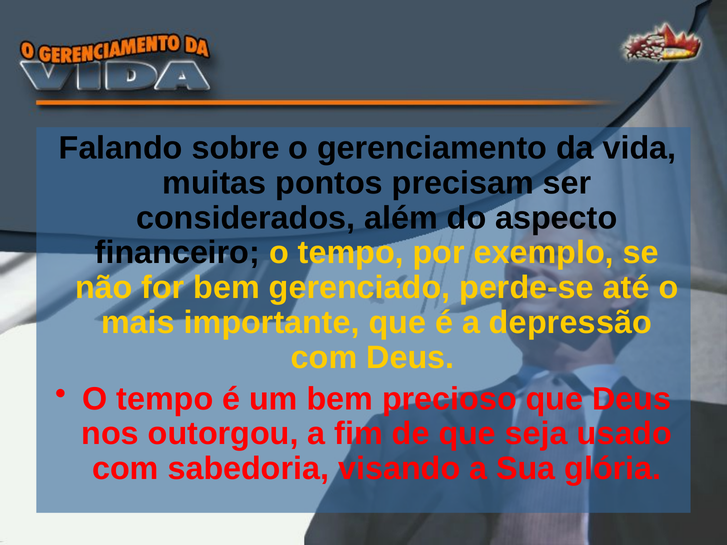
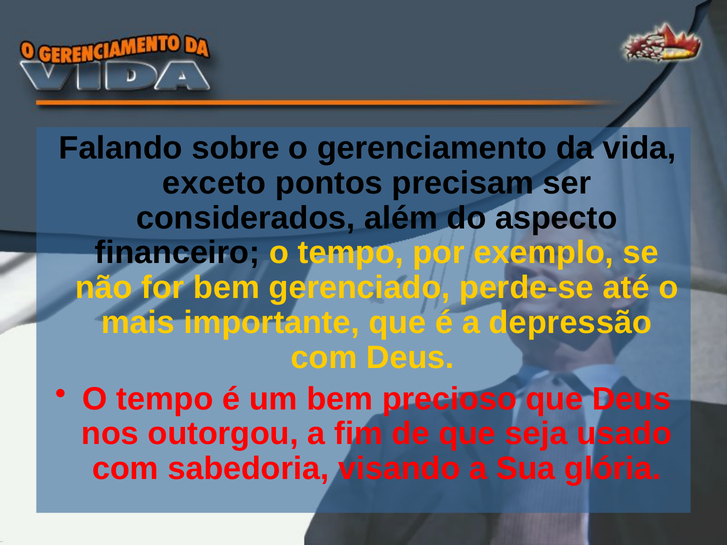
muitas: muitas -> exceto (214, 183)
